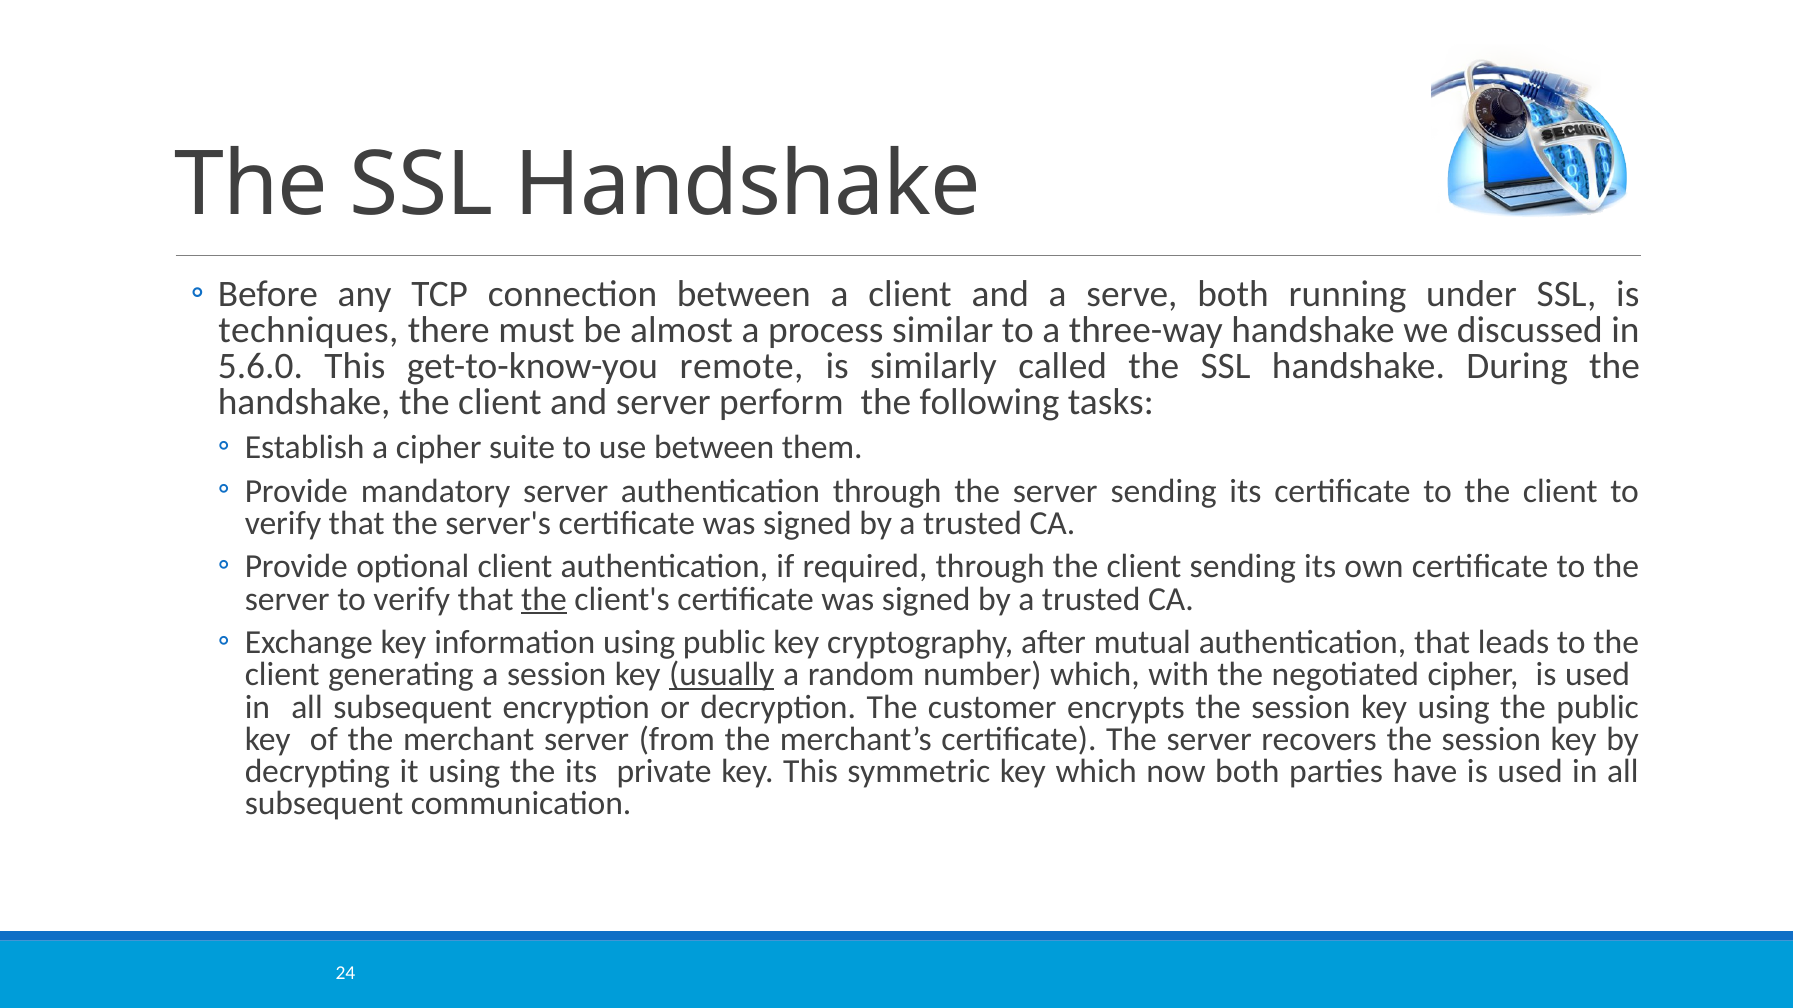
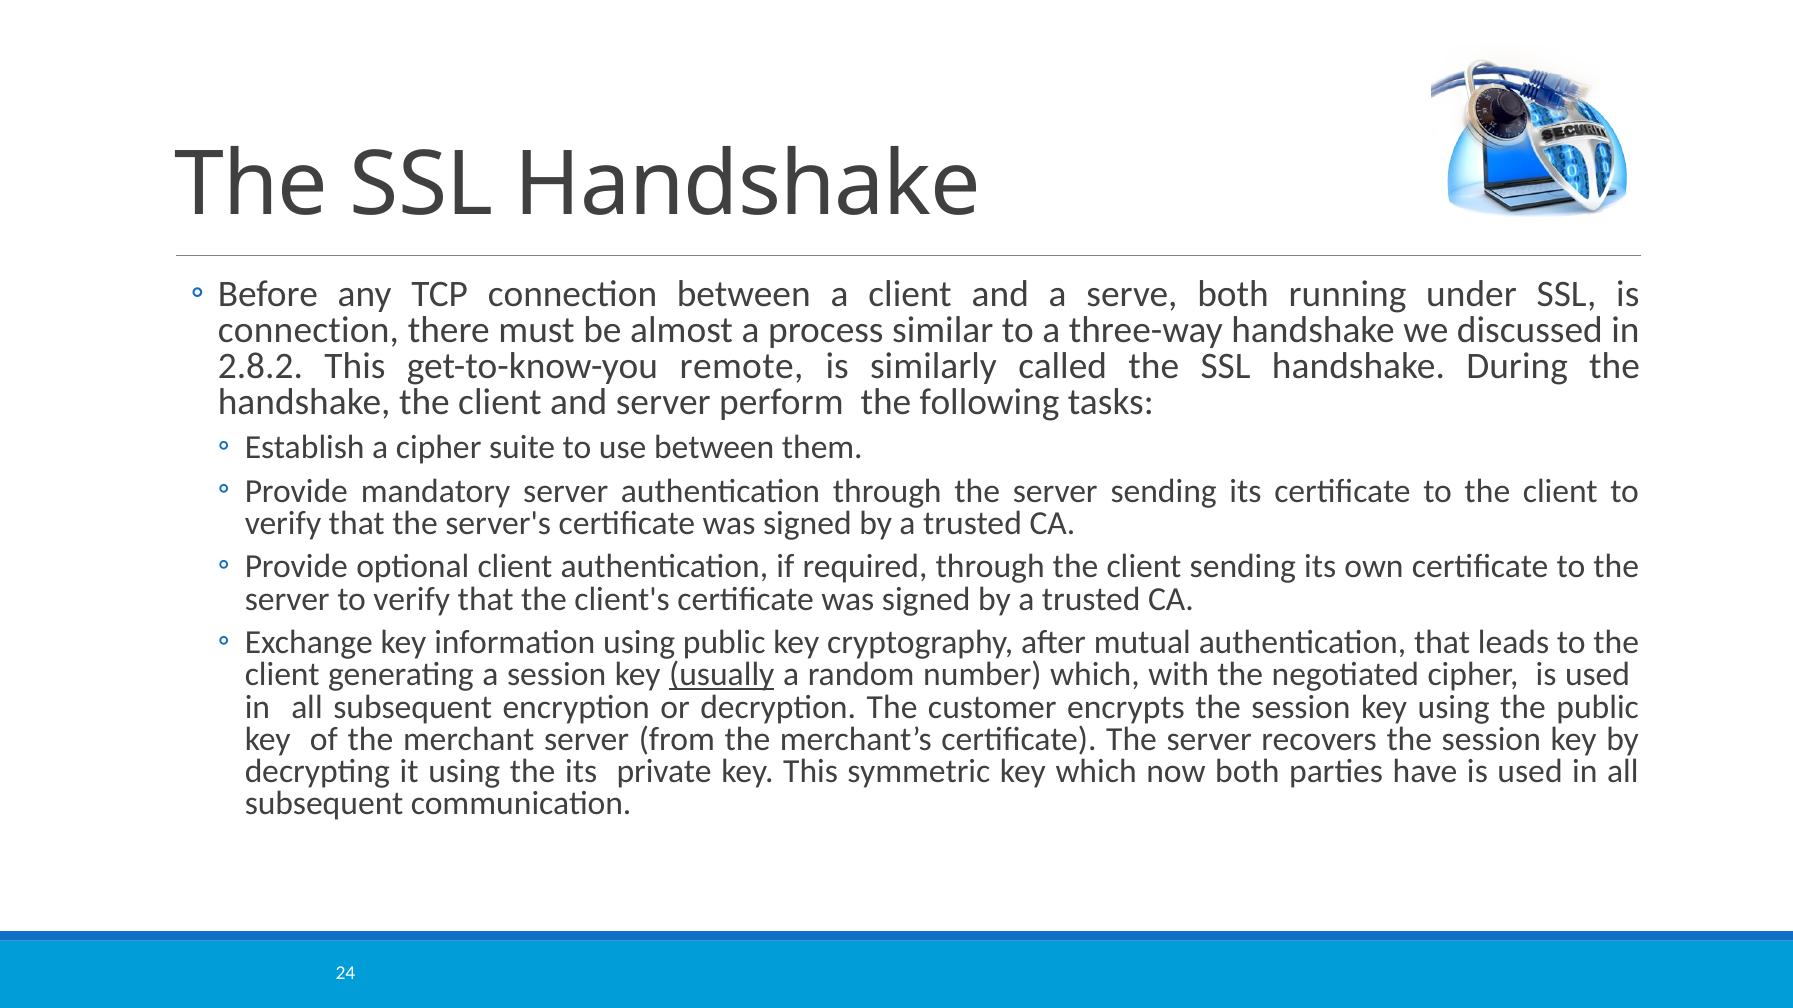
techniques: techniques -> connection (308, 330)
5.6.0: 5.6.0 -> 2.8.2 (260, 366)
the underline: present -> none (544, 599)
